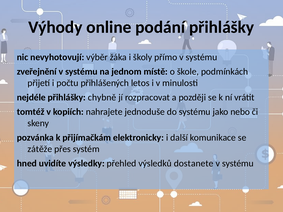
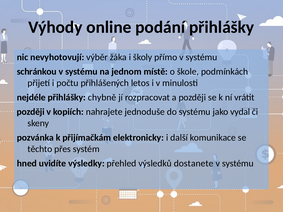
zveřejnění: zveřejnění -> schránkou (37, 72)
tomtéž: tomtéž -> později (31, 112)
nebo: nebo -> vydal (240, 112)
zátěže: zátěže -> těchto (40, 149)
